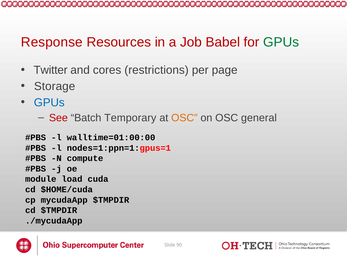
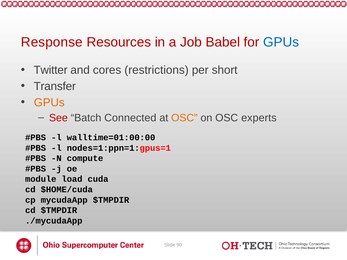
GPUs colour: green -> blue (281, 42)
page: page -> short (225, 70)
Storage: Storage -> Transfer (55, 86)
GPUs colour: blue -> orange (49, 103)
Temporary: Temporary -> Connected (130, 118)
general: general -> experts (259, 118)
